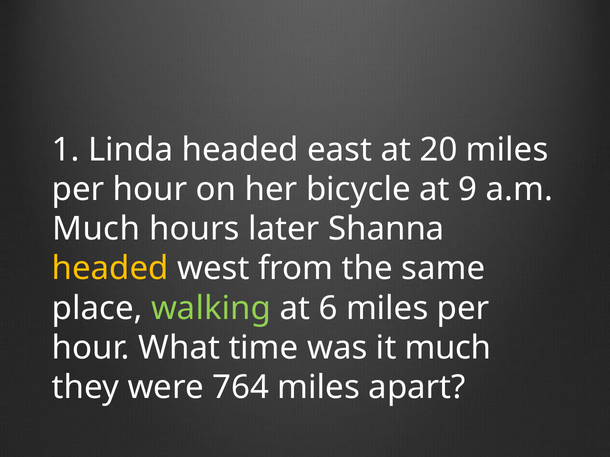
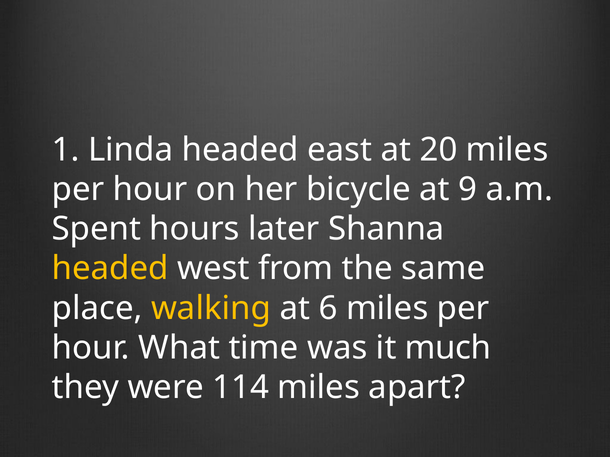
Much: Much -> Spent (96, 229)
walking colour: light green -> yellow (211, 308)
764: 764 -> 114 (241, 388)
